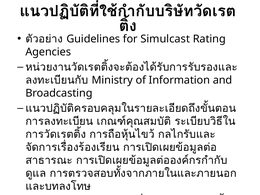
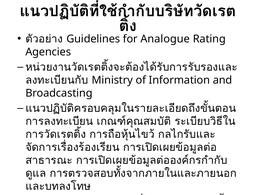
Simulcast: Simulcast -> Analogue (165, 39)
